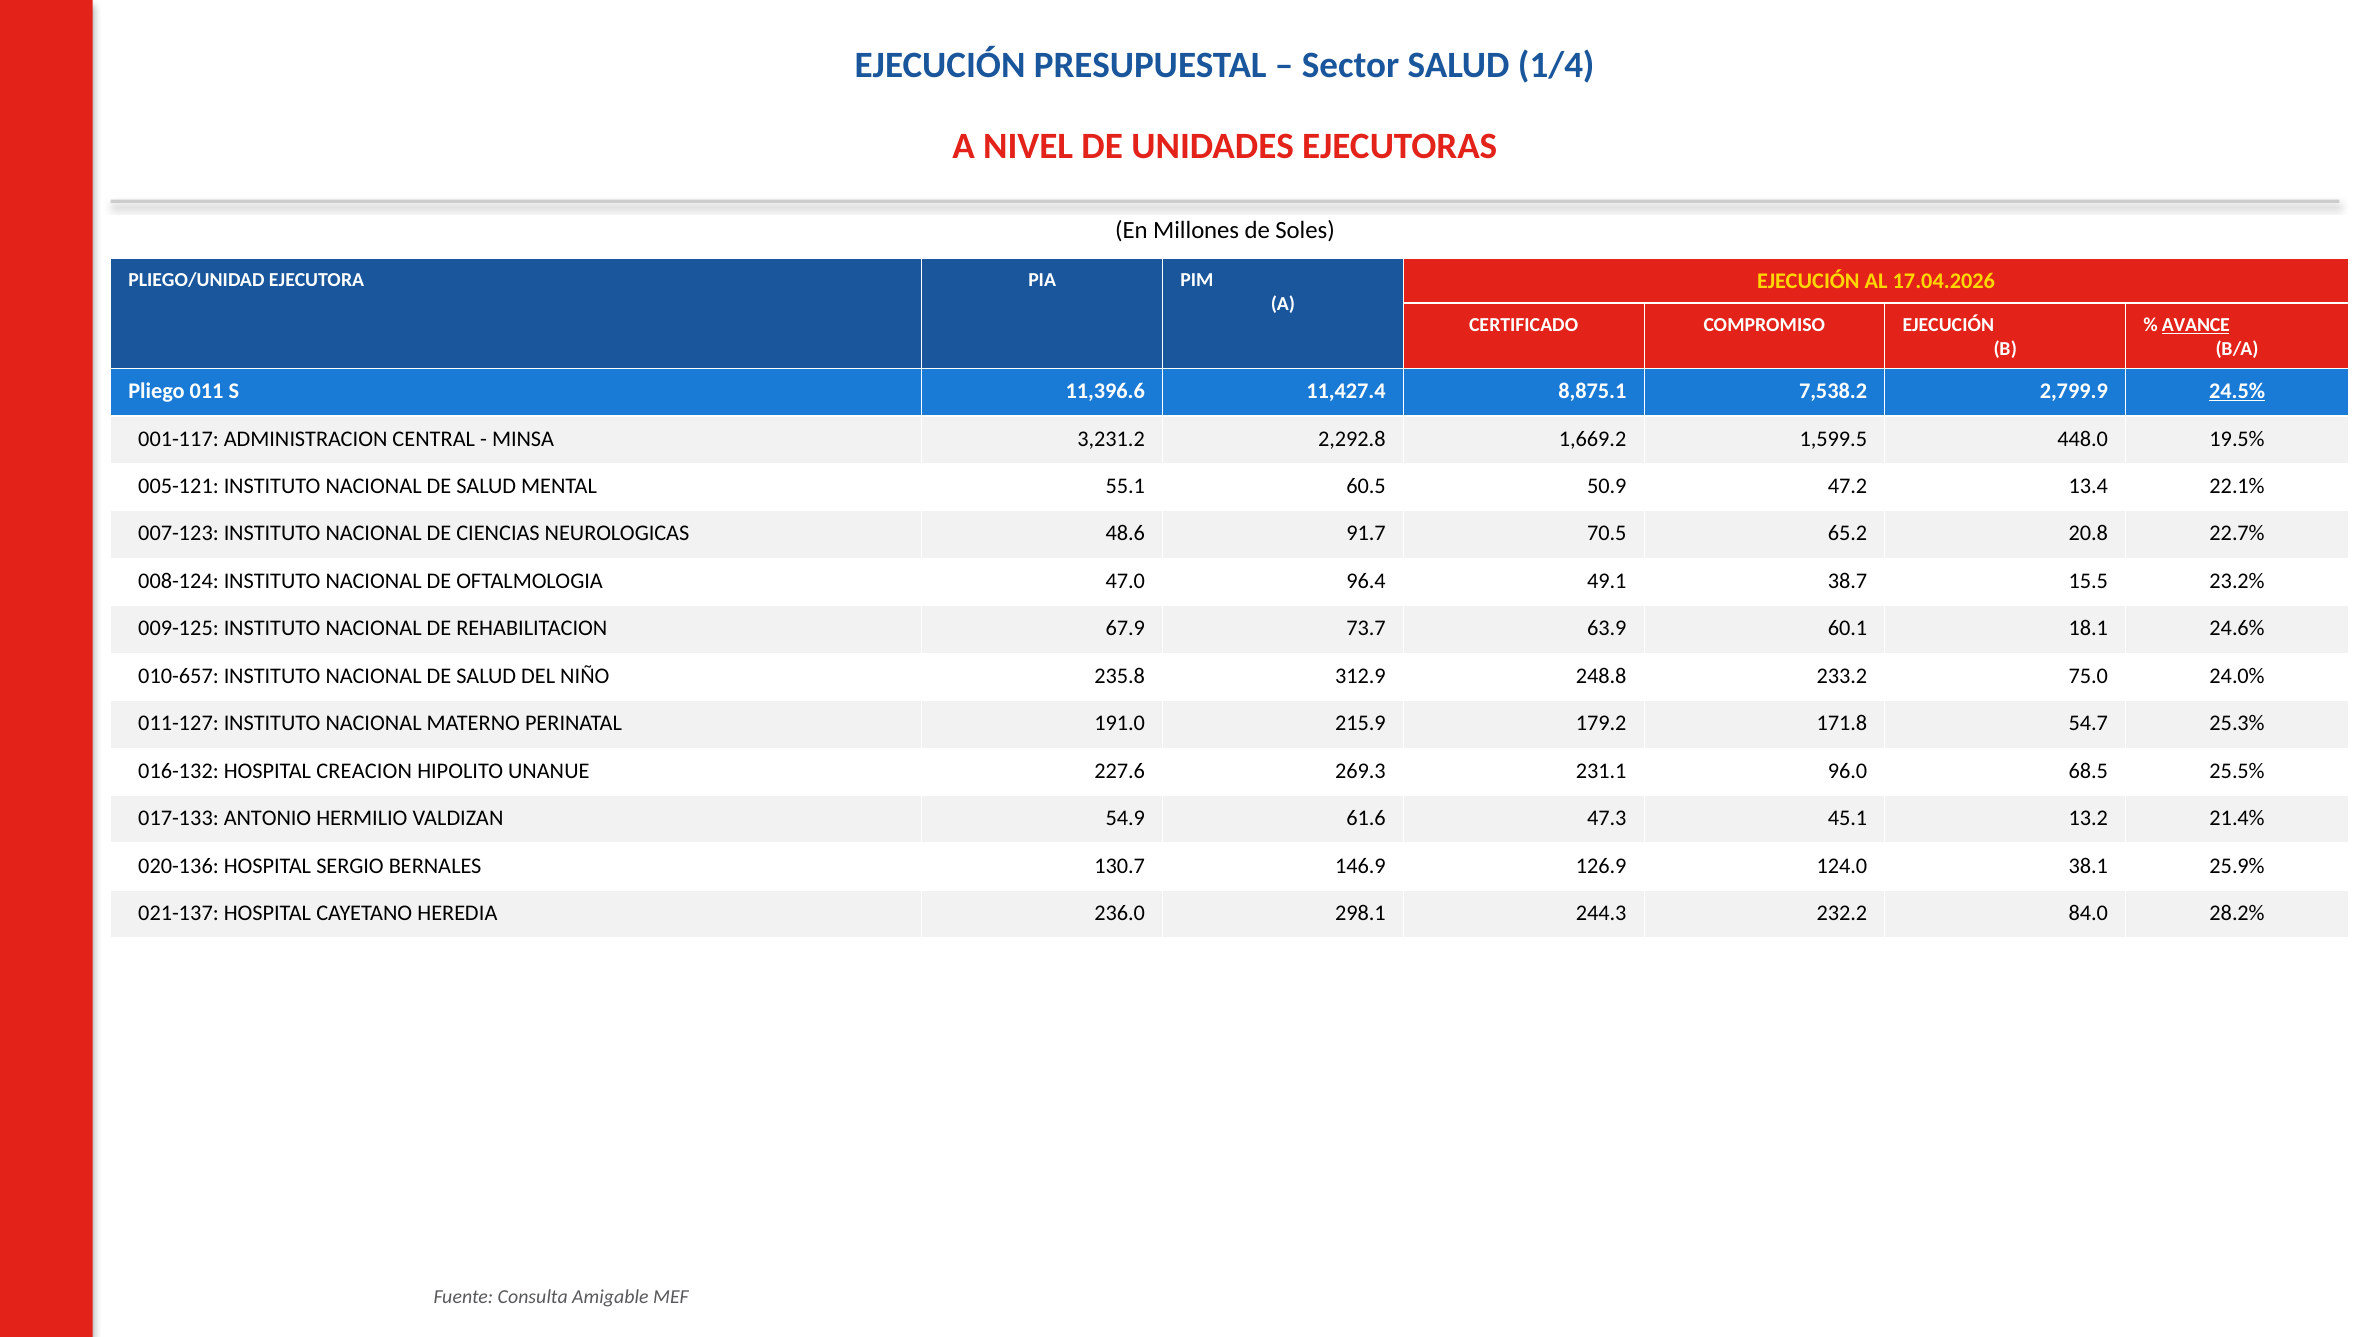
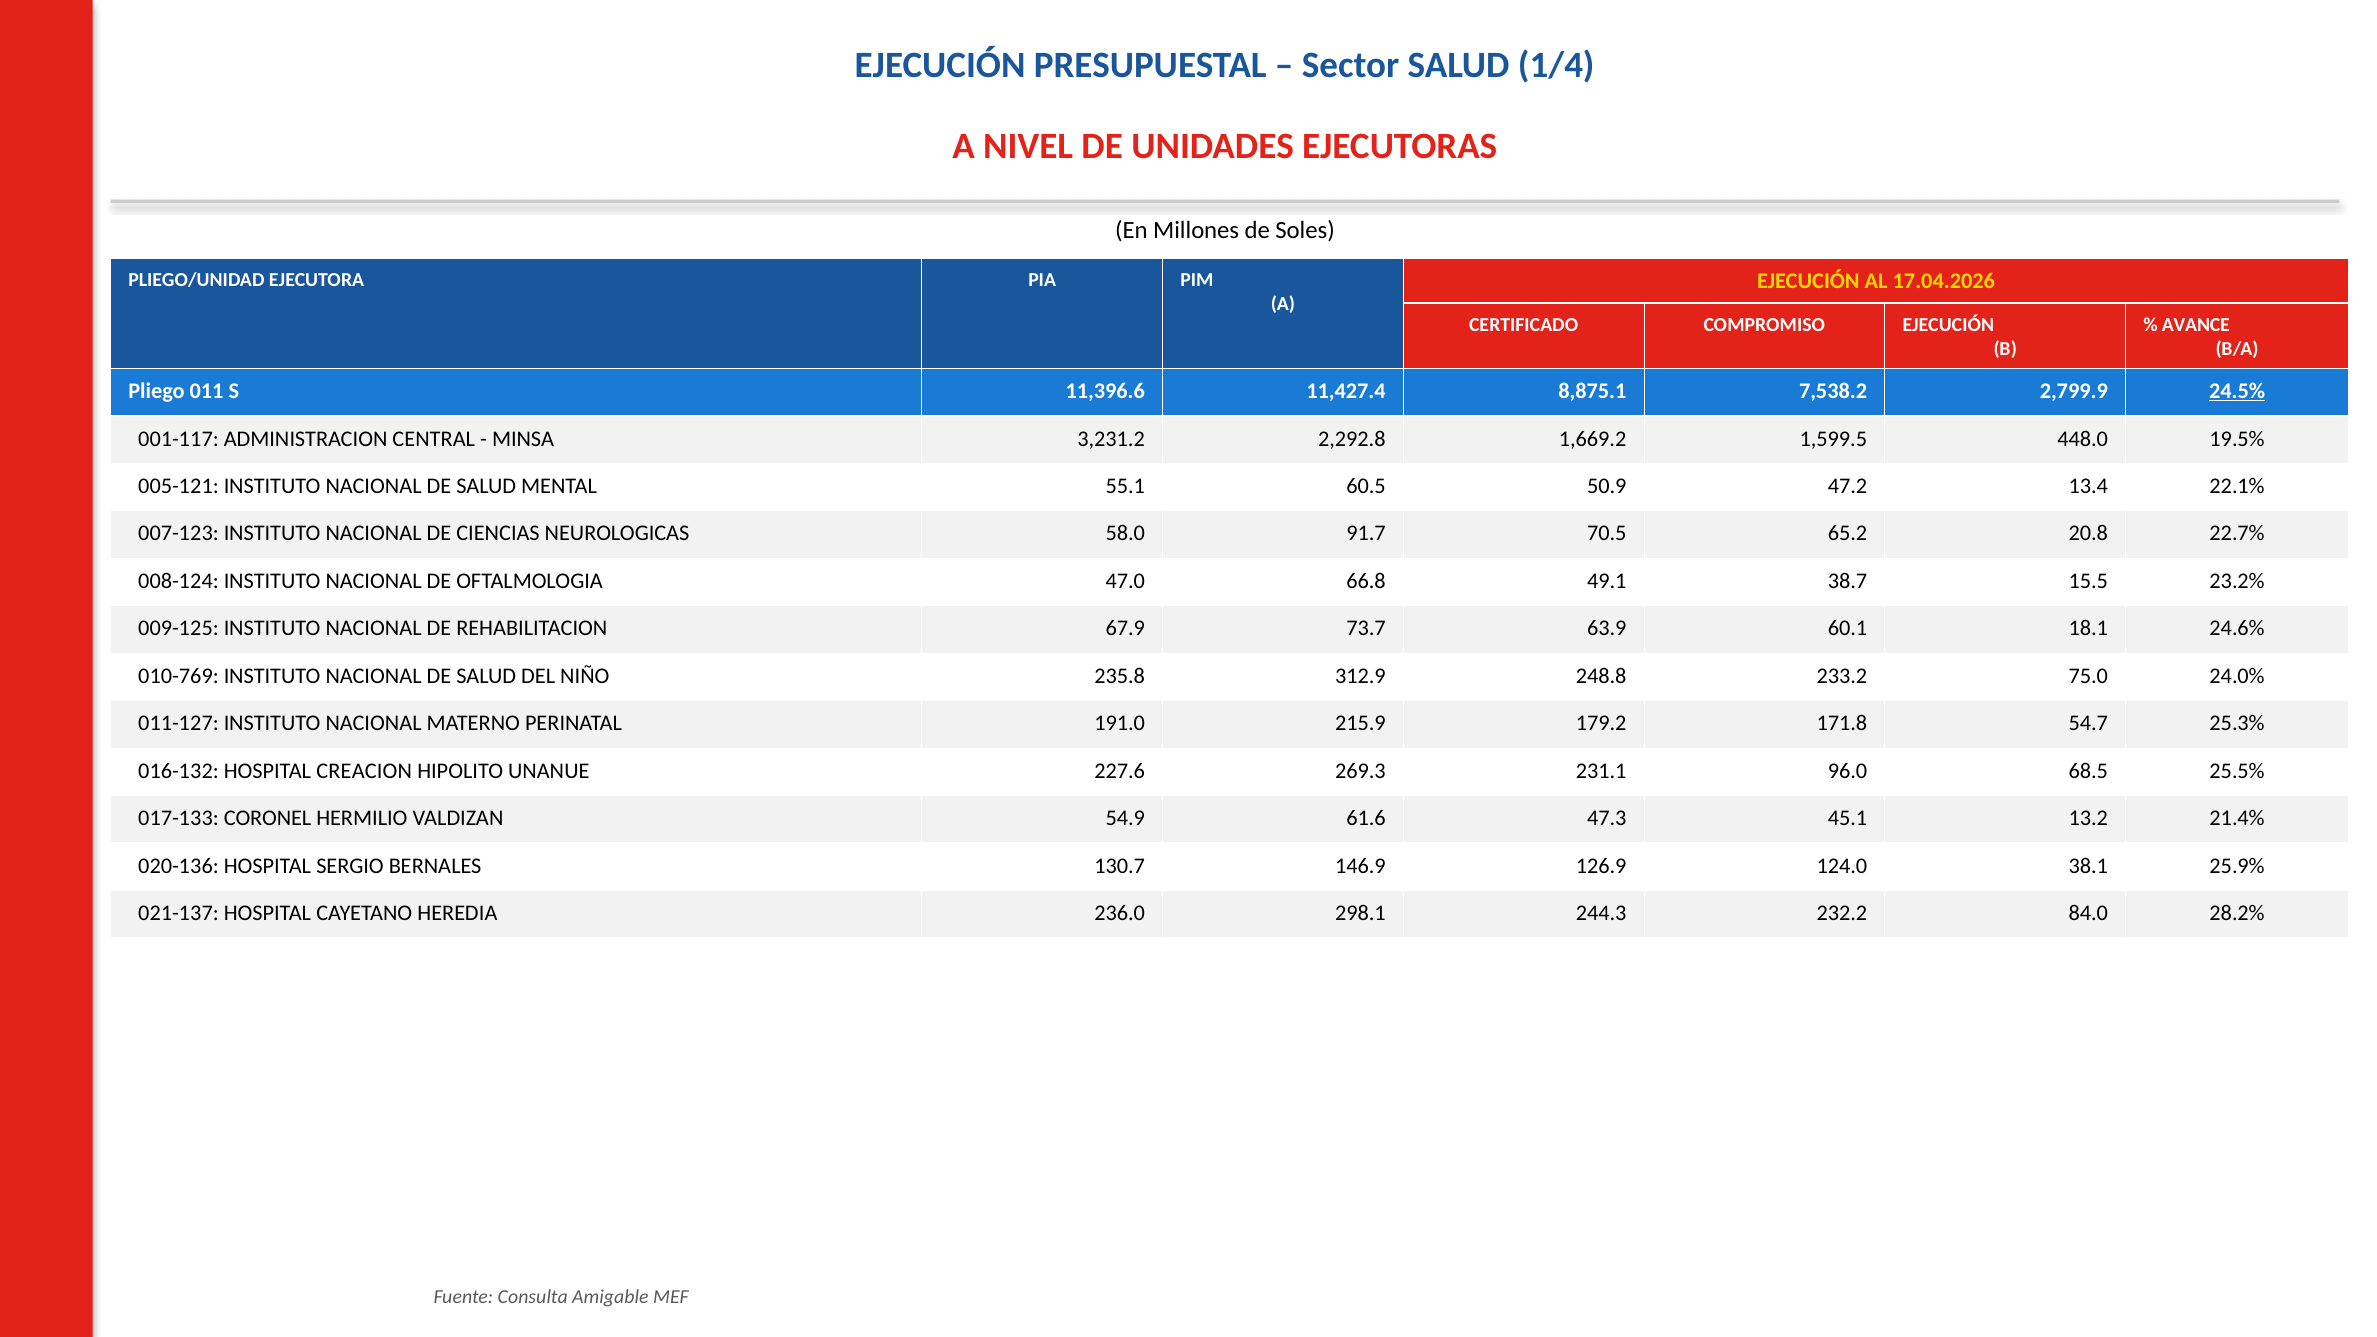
AVANCE underline: present -> none (2196, 325)
48.6: 48.6 -> 58.0 (1125, 534)
96.4: 96.4 -> 66.8 (1366, 581)
010-657: 010-657 -> 010-769 (179, 676)
ANTONIO: ANTONIO -> CORONEL (268, 818)
